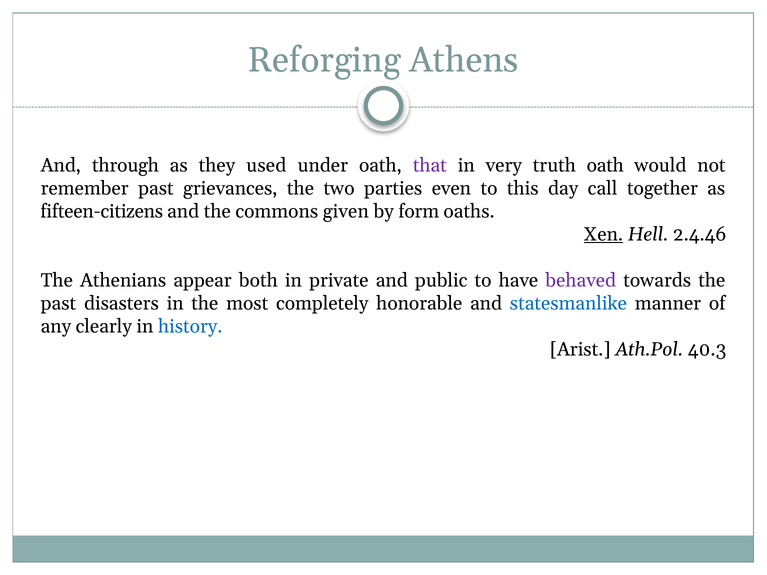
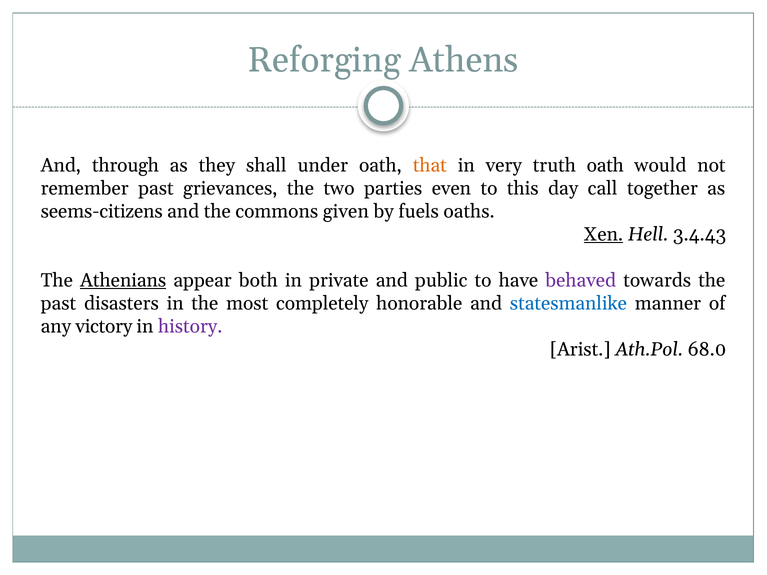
used: used -> shall (266, 165)
that colour: purple -> orange (430, 165)
fifteen-citizens: fifteen-citizens -> seems-citizens (102, 211)
form: form -> fuels (419, 211)
2.4.46: 2.4.46 -> 3.4.43 (700, 234)
Athenians underline: none -> present (123, 280)
clearly: clearly -> victory (104, 326)
history colour: blue -> purple (190, 326)
40.3: 40.3 -> 68.0 (707, 349)
